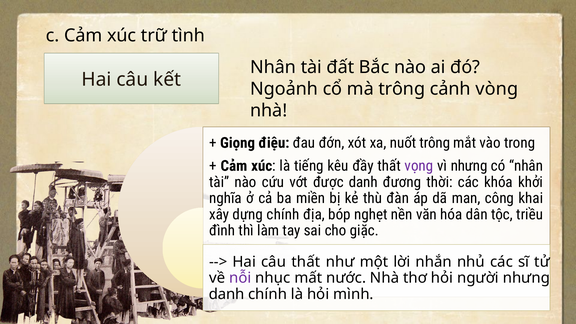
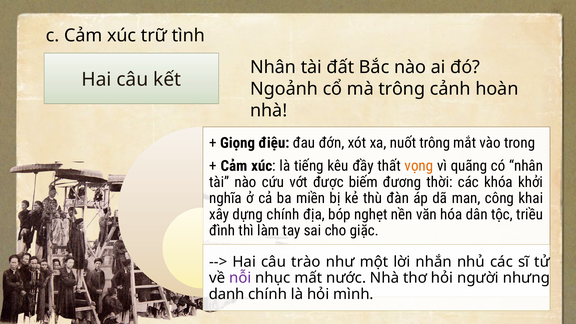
vòng: vòng -> hoàn (497, 89)
vọng colour: purple -> orange (419, 166)
vì nhưng: nhưng -> quãng (469, 166)
được danh: danh -> biếm (363, 182)
câu thất: thất -> trào (306, 262)
